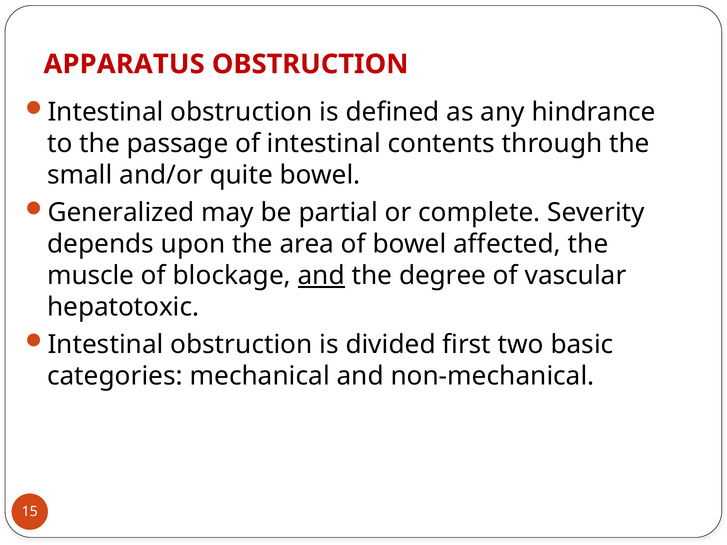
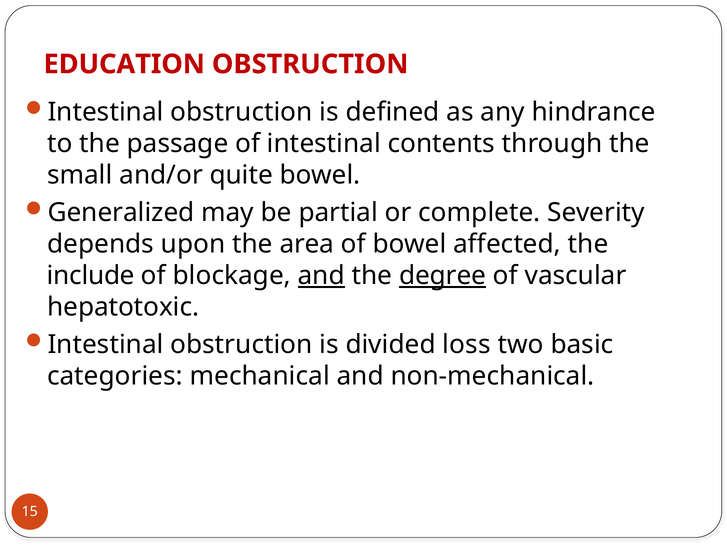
APPARATUS: APPARATUS -> EDUCATION (124, 64)
muscle: muscle -> include (91, 276)
degree underline: none -> present (443, 276)
first: first -> loss (467, 345)
